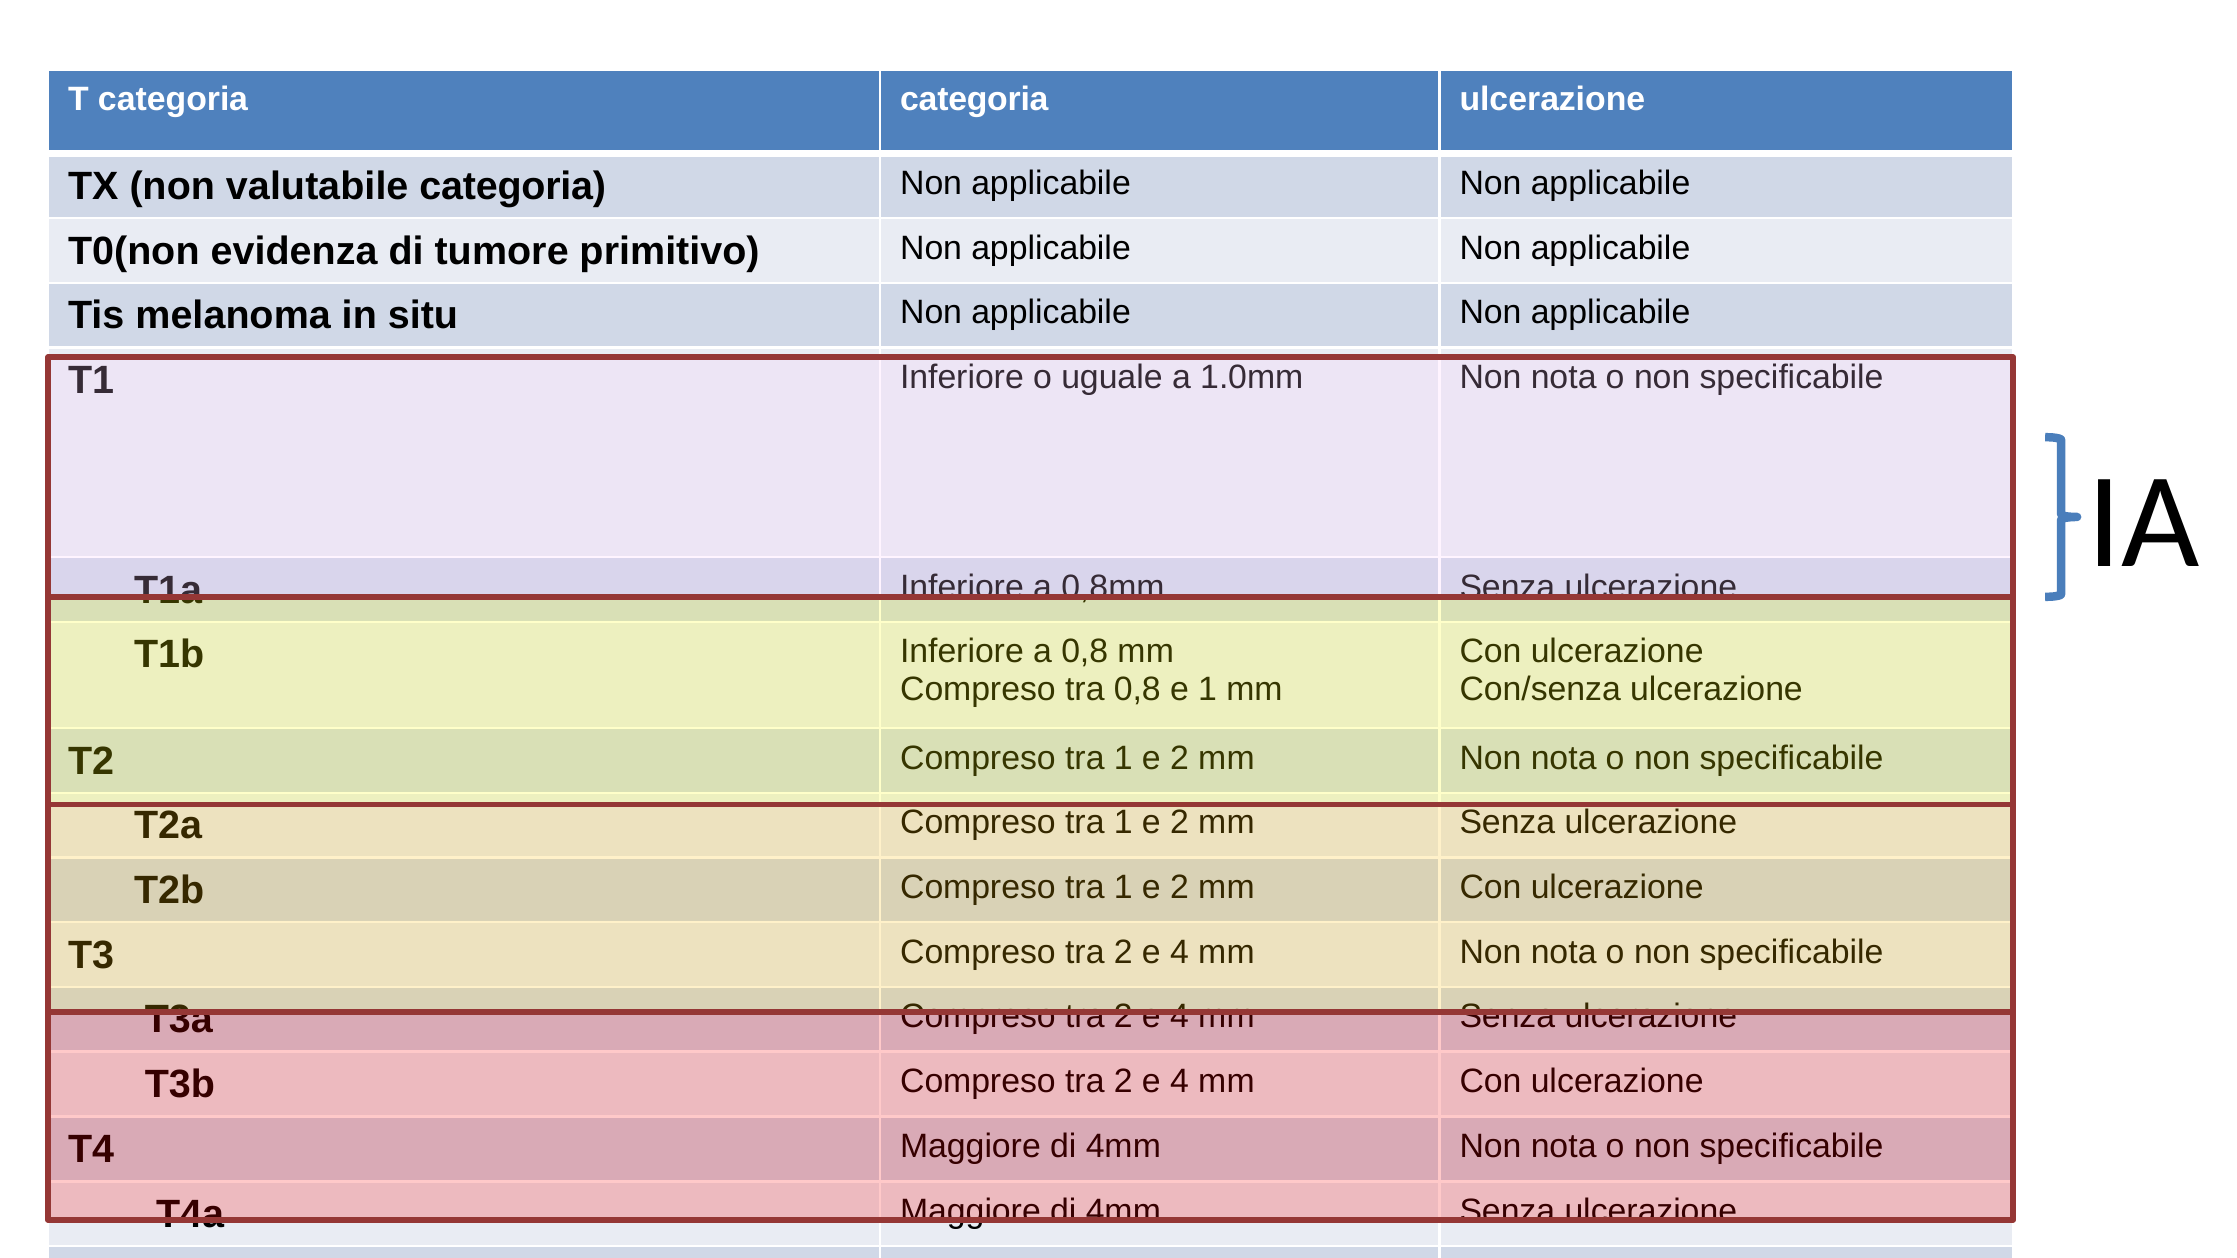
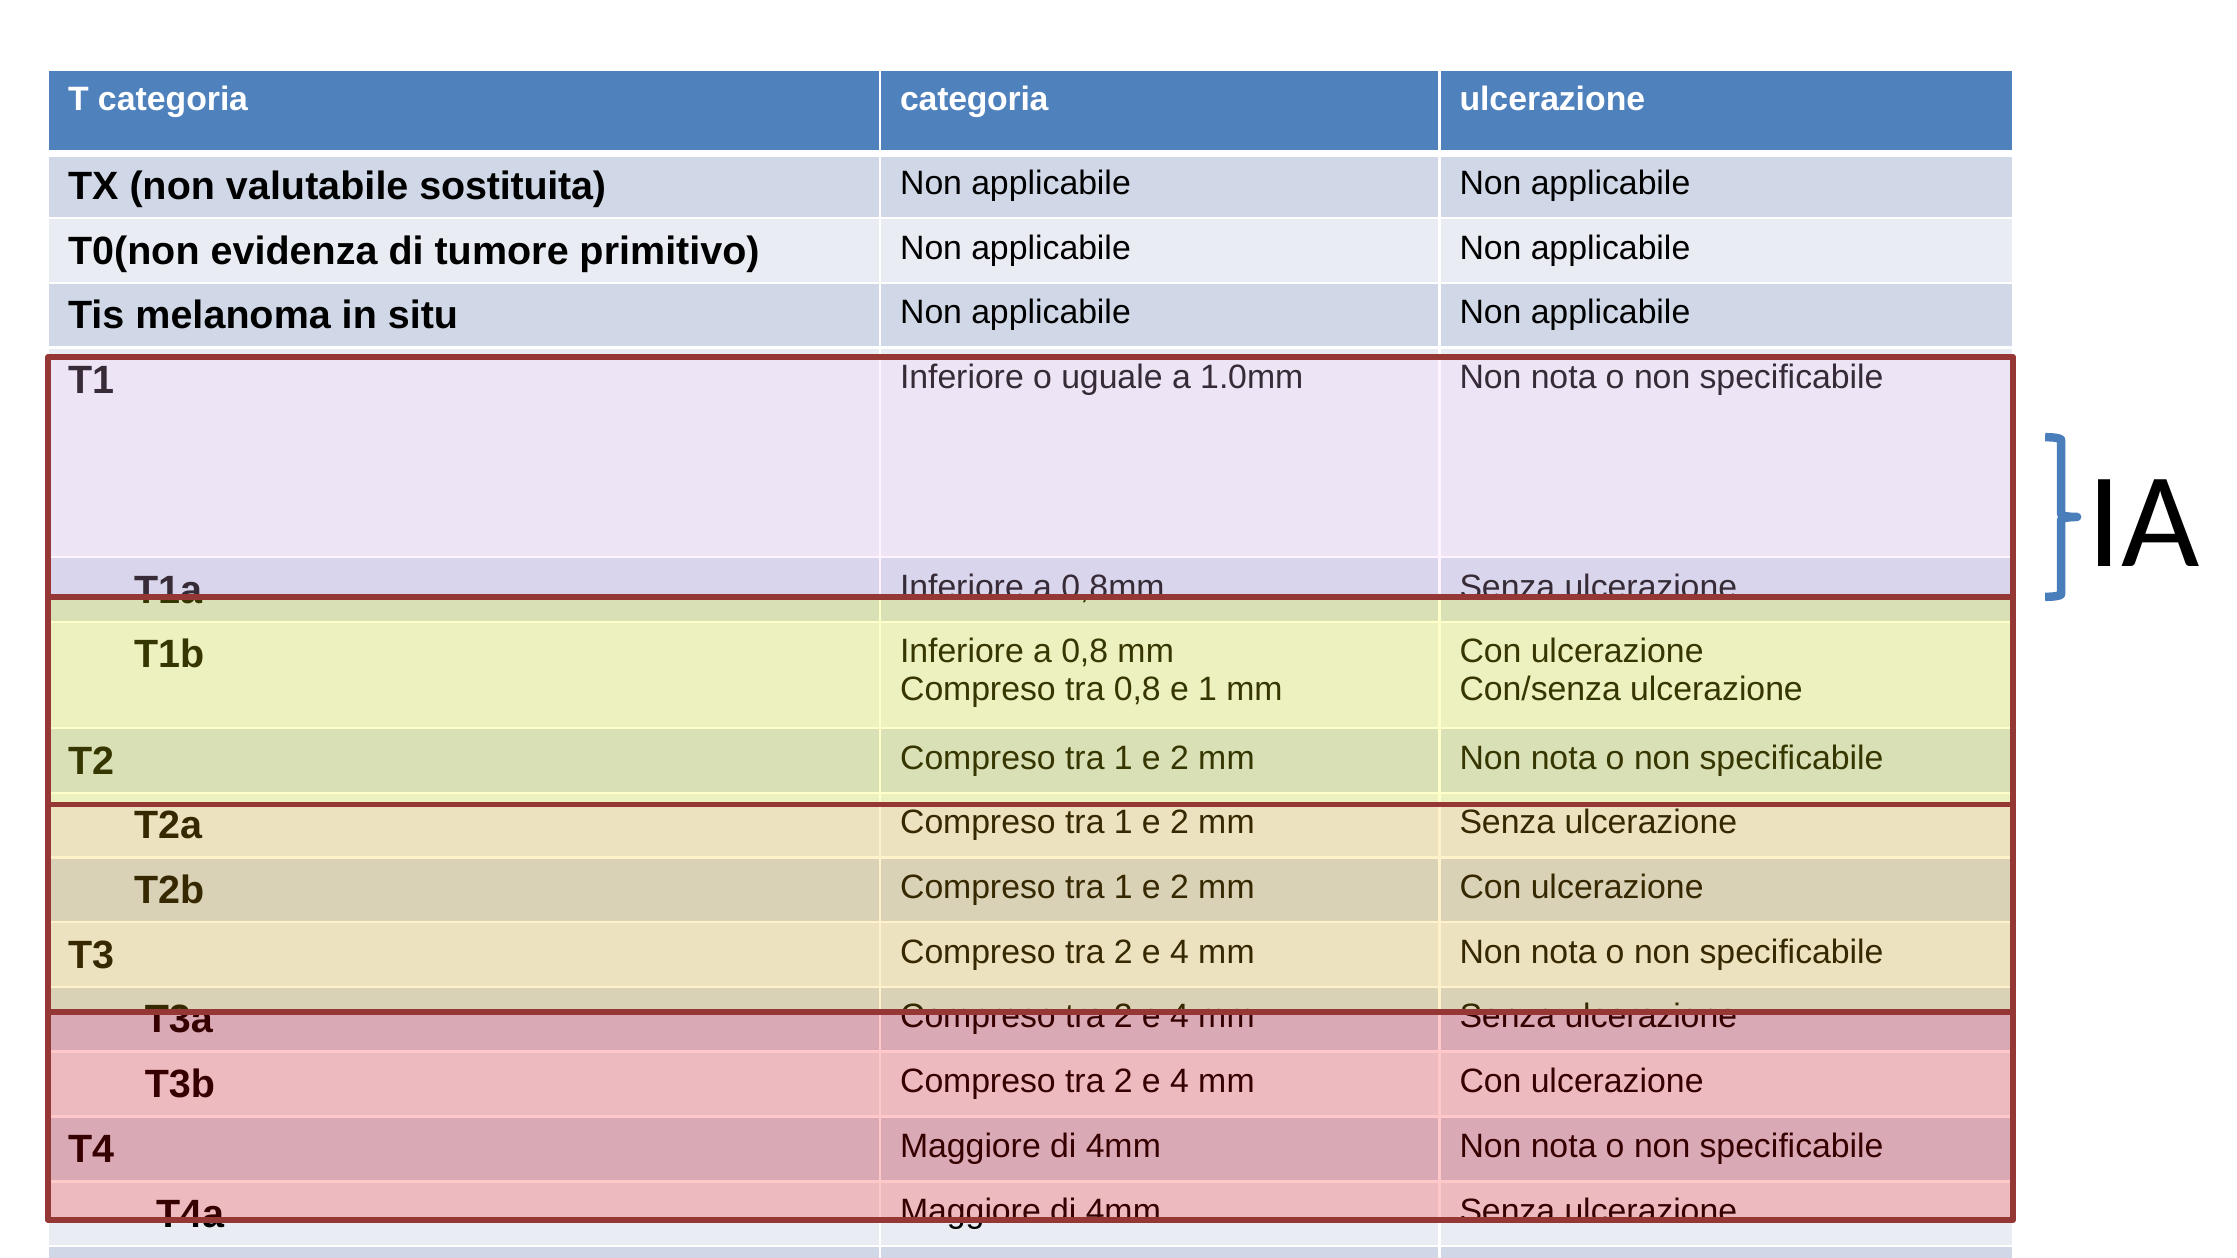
valutabile categoria: categoria -> sostituita (513, 187)
